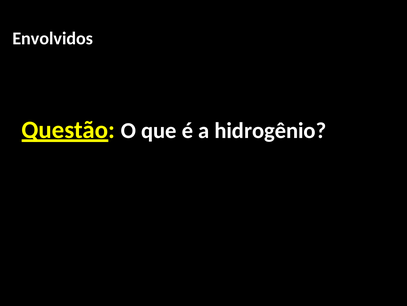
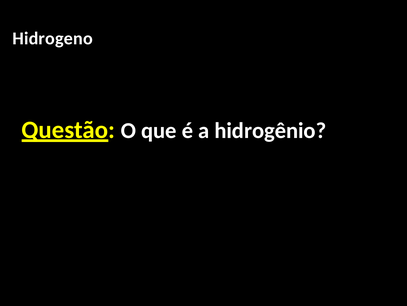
Envolvidos: Envolvidos -> Hidrogeno (53, 39)
